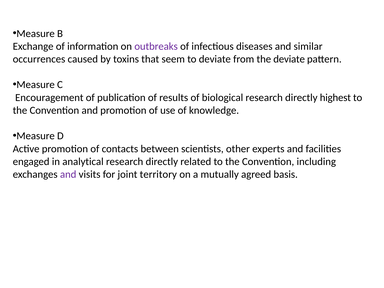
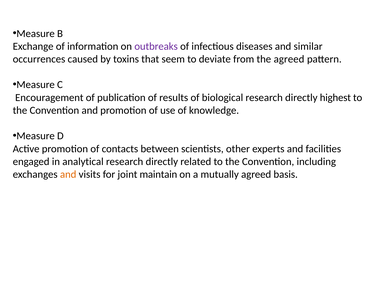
the deviate: deviate -> agreed (289, 59)
and colour: purple -> orange (68, 174)
territory: territory -> maintain (158, 174)
